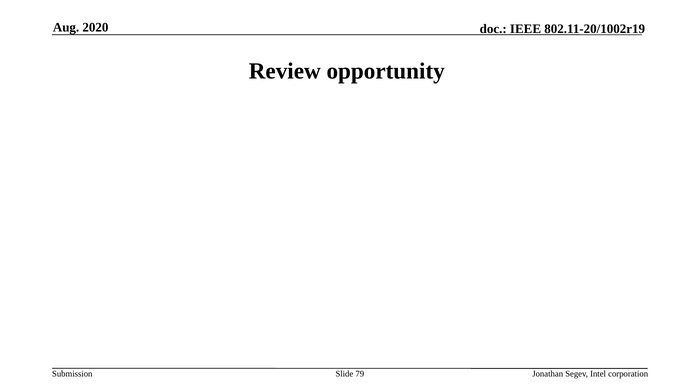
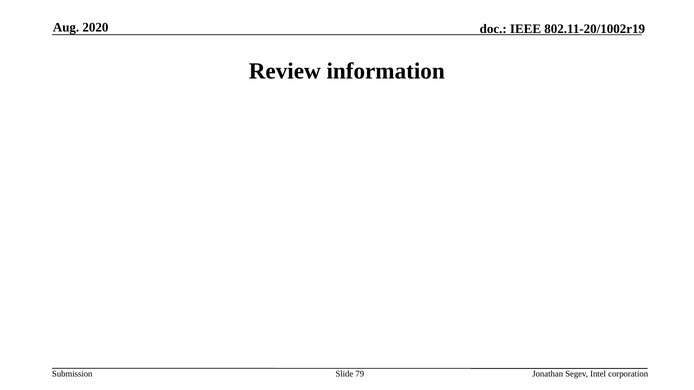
opportunity: opportunity -> information (386, 71)
